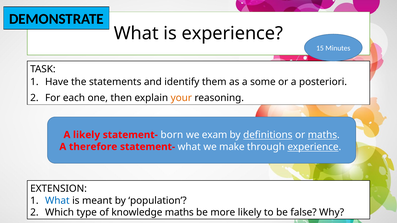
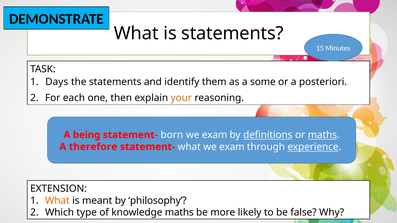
is experience: experience -> statements (232, 33)
Have: Have -> Days (57, 82)
A likely: likely -> being (87, 135)
what we make: make -> exam (232, 147)
What colour: blue -> orange (57, 201)
population: population -> philosophy (157, 201)
